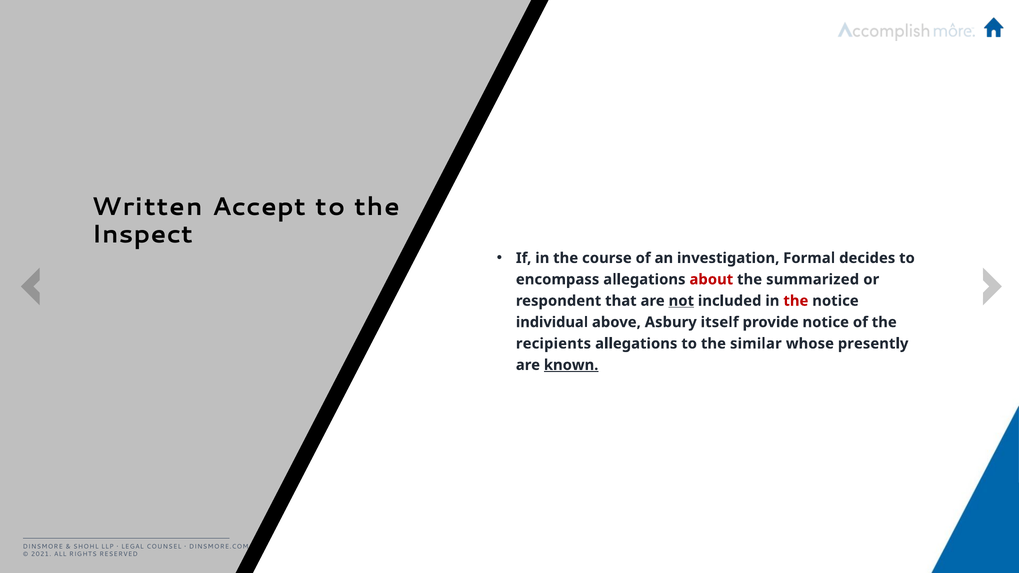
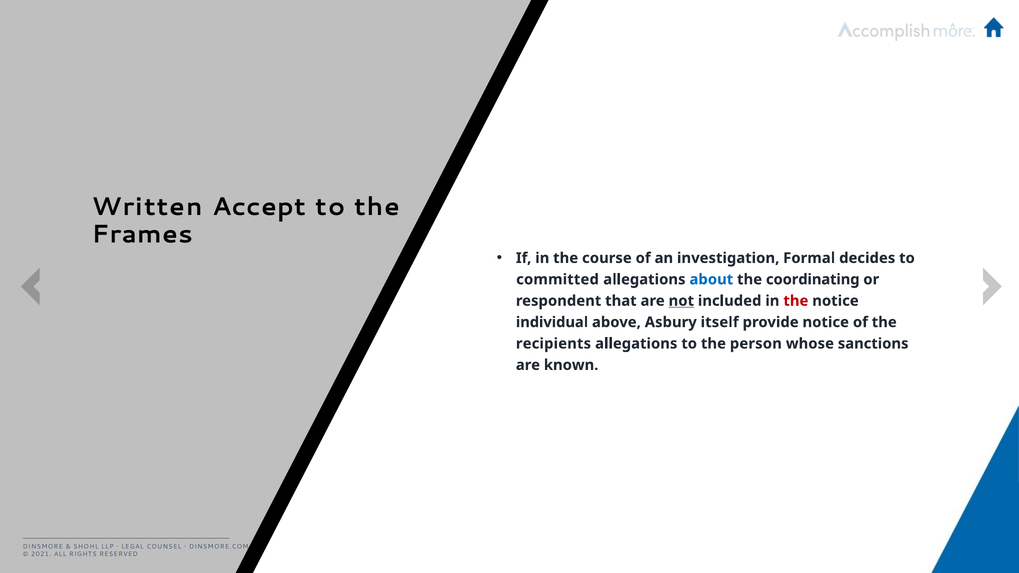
Inspect: Inspect -> Frames (142, 234)
encompass: encompass -> committed (558, 280)
about colour: red -> blue (711, 280)
summarized: summarized -> coordinating (813, 280)
similar: similar -> person (756, 344)
presently: presently -> sanctions (873, 344)
known underline: present -> none (571, 365)
